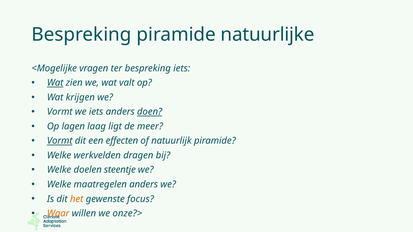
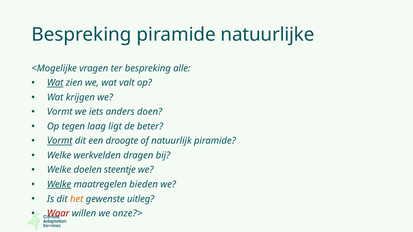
bespreking iets: iets -> alle (182, 68)
doen underline: present -> none (150, 112)
lagen: lagen -> tegen (73, 127)
meer: meer -> beter (150, 127)
effecten: effecten -> droogte (122, 141)
Welke underline: none -> present (59, 185)
maatregelen anders: anders -> bieden (144, 185)
focus: focus -> uitleg (141, 199)
Waar colour: orange -> red (58, 214)
